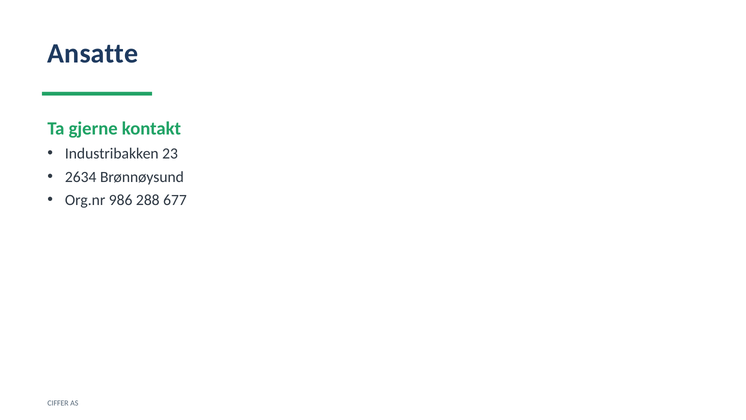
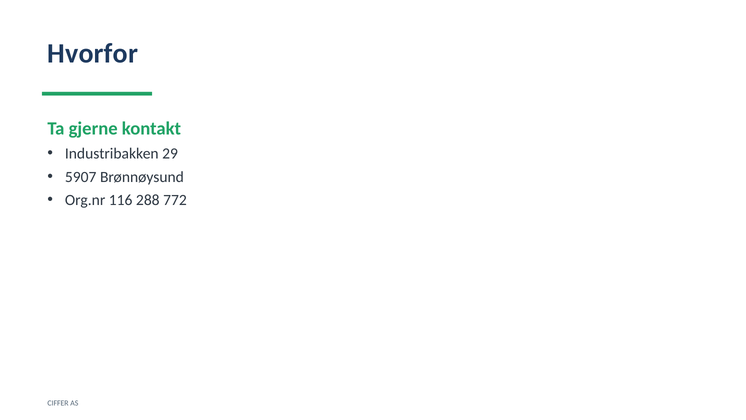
Ansatte: Ansatte -> Hvorfor (93, 53)
23: 23 -> 29 (170, 153)
2634: 2634 -> 5907 (81, 177)
986: 986 -> 116 (121, 200)
677: 677 -> 772 (175, 200)
